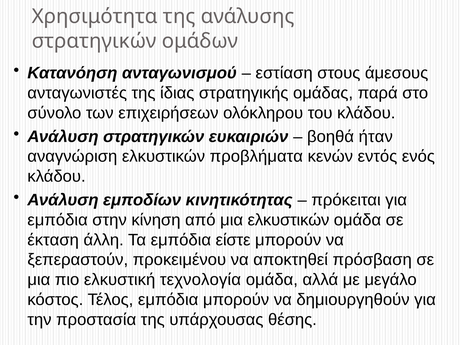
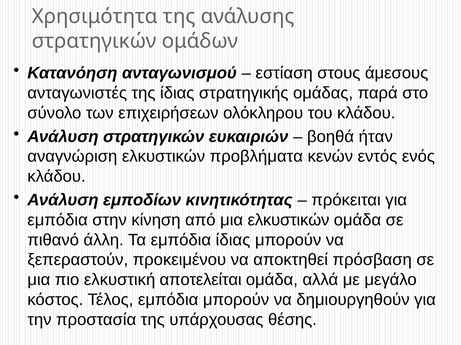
έκταση: έκταση -> πιθανό (53, 240)
εμπόδια είστε: είστε -> ίδιας (233, 240)
τεχνολογία: τεχνολογία -> αποτελείται (201, 280)
